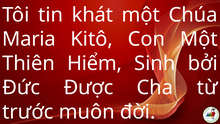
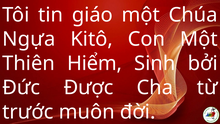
khát: khát -> giáo (92, 15)
Maria: Maria -> Ngựa (29, 39)
